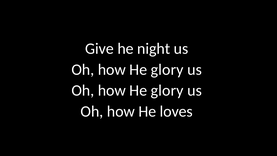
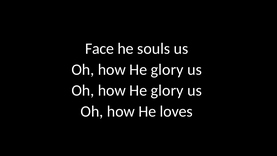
Give: Give -> Face (100, 49)
night: night -> souls (154, 49)
